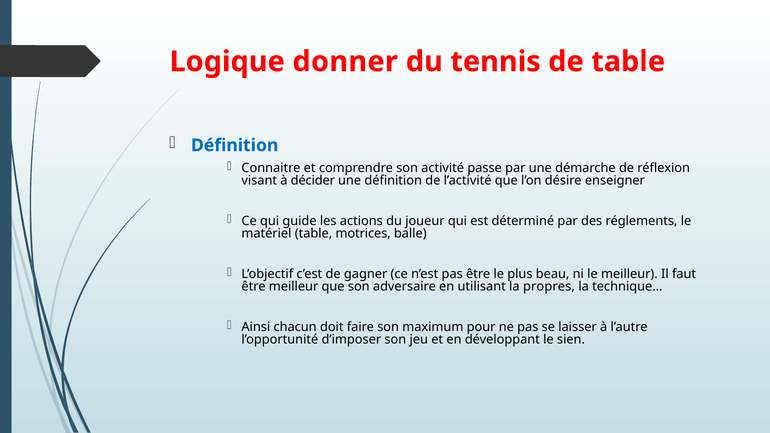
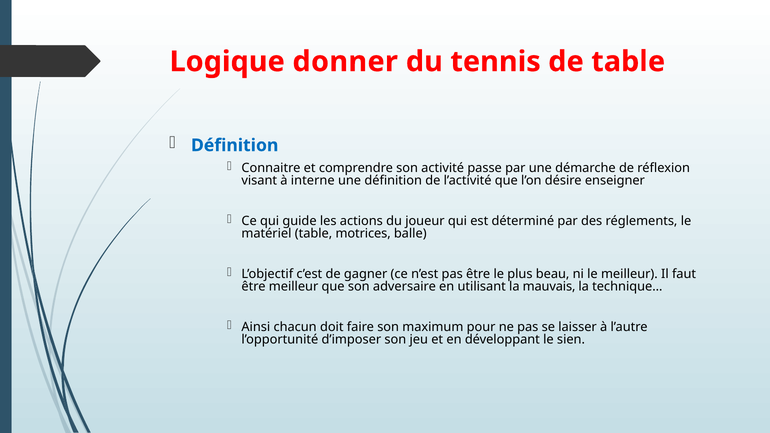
décider: décider -> interne (313, 181)
propres: propres -> mauvais (549, 287)
